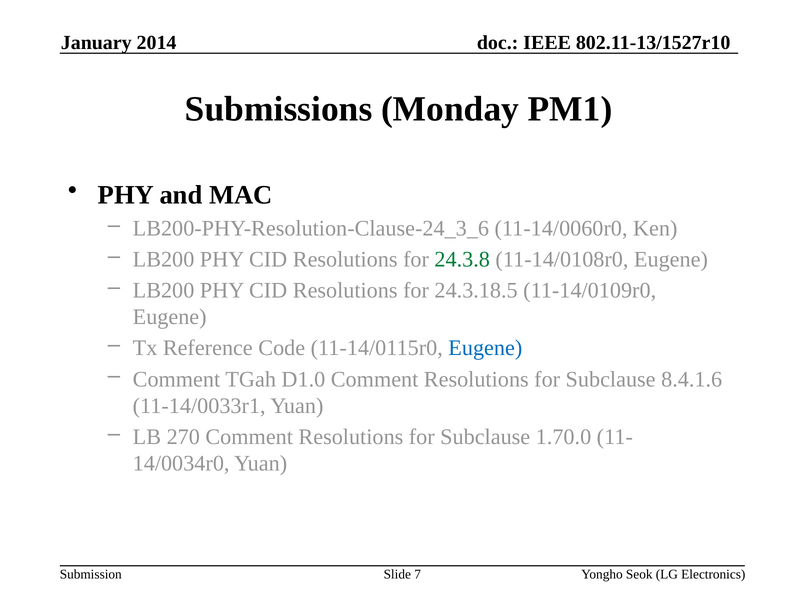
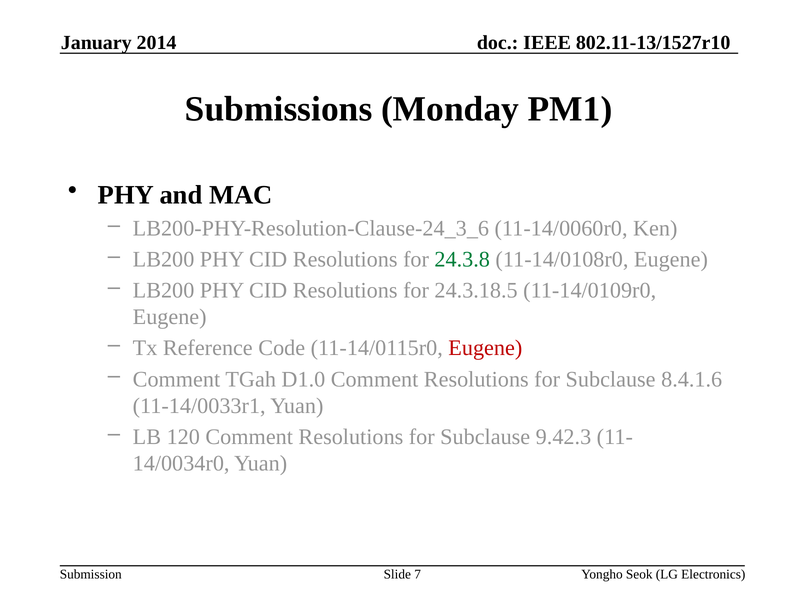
Eugene colour: blue -> red (485, 348)
270: 270 -> 120 (183, 437)
1.70.0: 1.70.0 -> 9.42.3 (563, 437)
